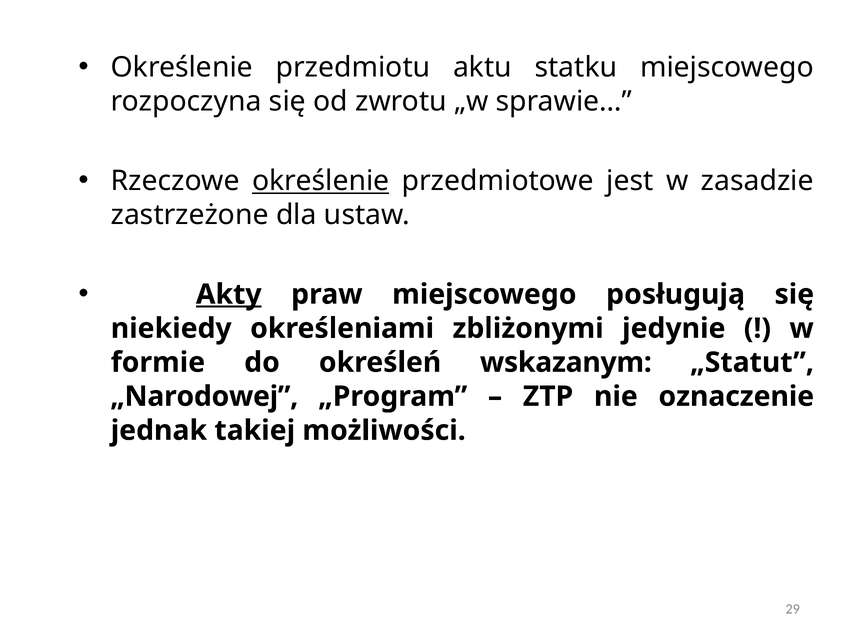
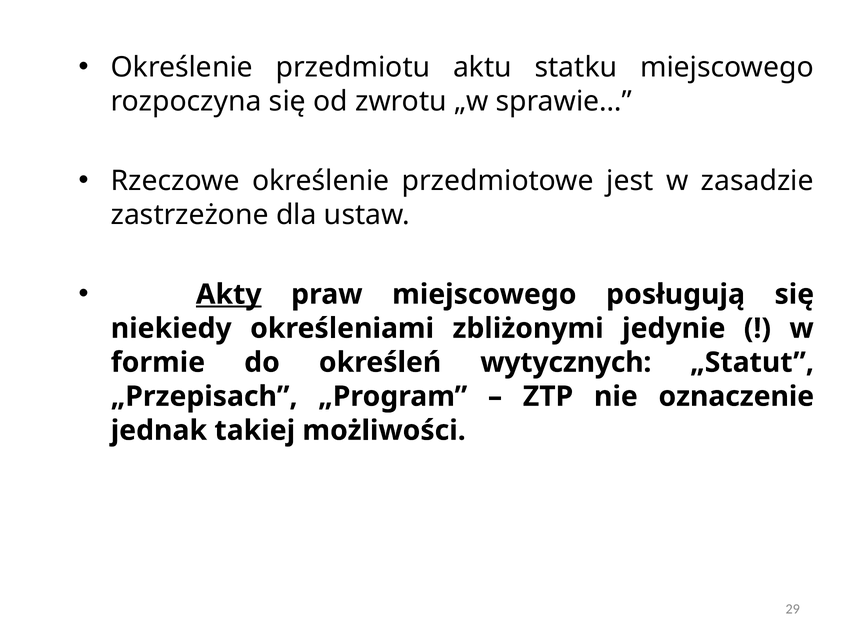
określenie underline: present -> none (321, 181)
wskazanym: wskazanym -> wytycznych (566, 363)
„Narodowej: „Narodowej -> „Przepisach (204, 397)
